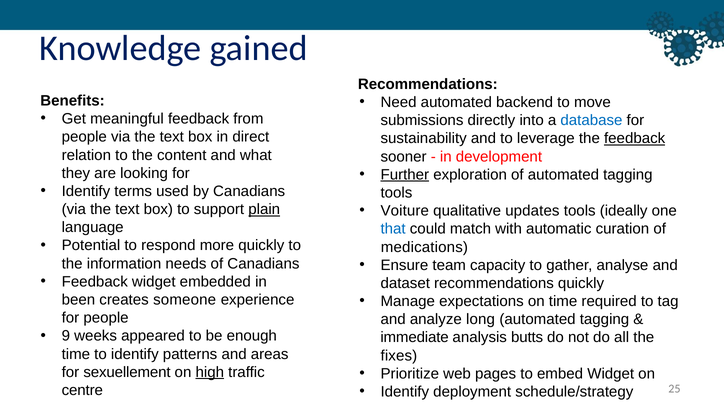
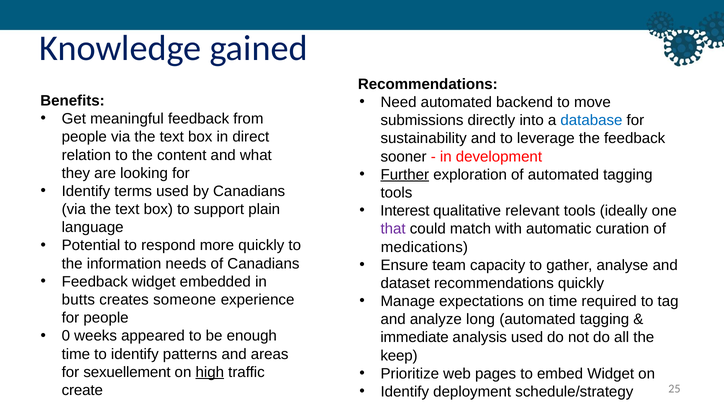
feedback underline: present -> none (635, 139)
plain underline: present -> none (264, 209)
Voiture: Voiture -> Interest (405, 211)
updates: updates -> relevant (532, 211)
that colour: blue -> purple (393, 229)
been: been -> butts (78, 300)
9: 9 -> 0 (66, 336)
analysis butts: butts -> used (527, 338)
fixes: fixes -> keep (399, 356)
centre: centre -> create (82, 390)
